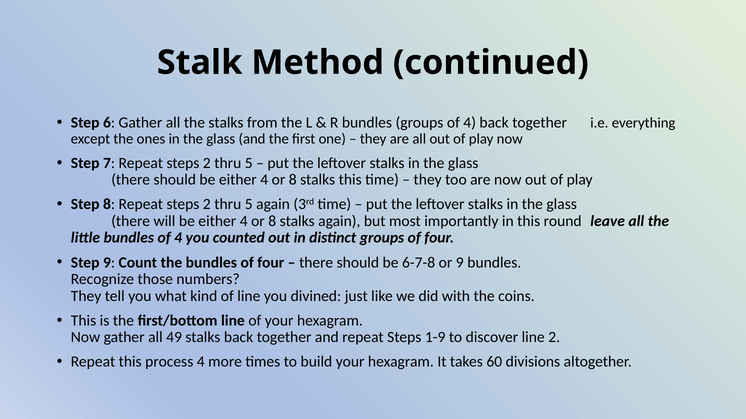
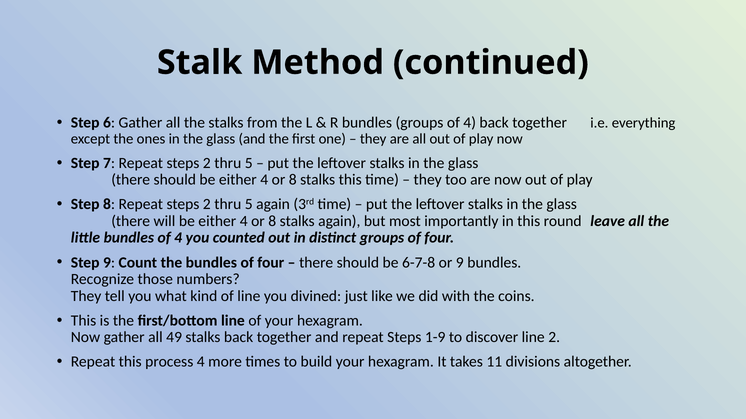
60: 60 -> 11 (494, 362)
